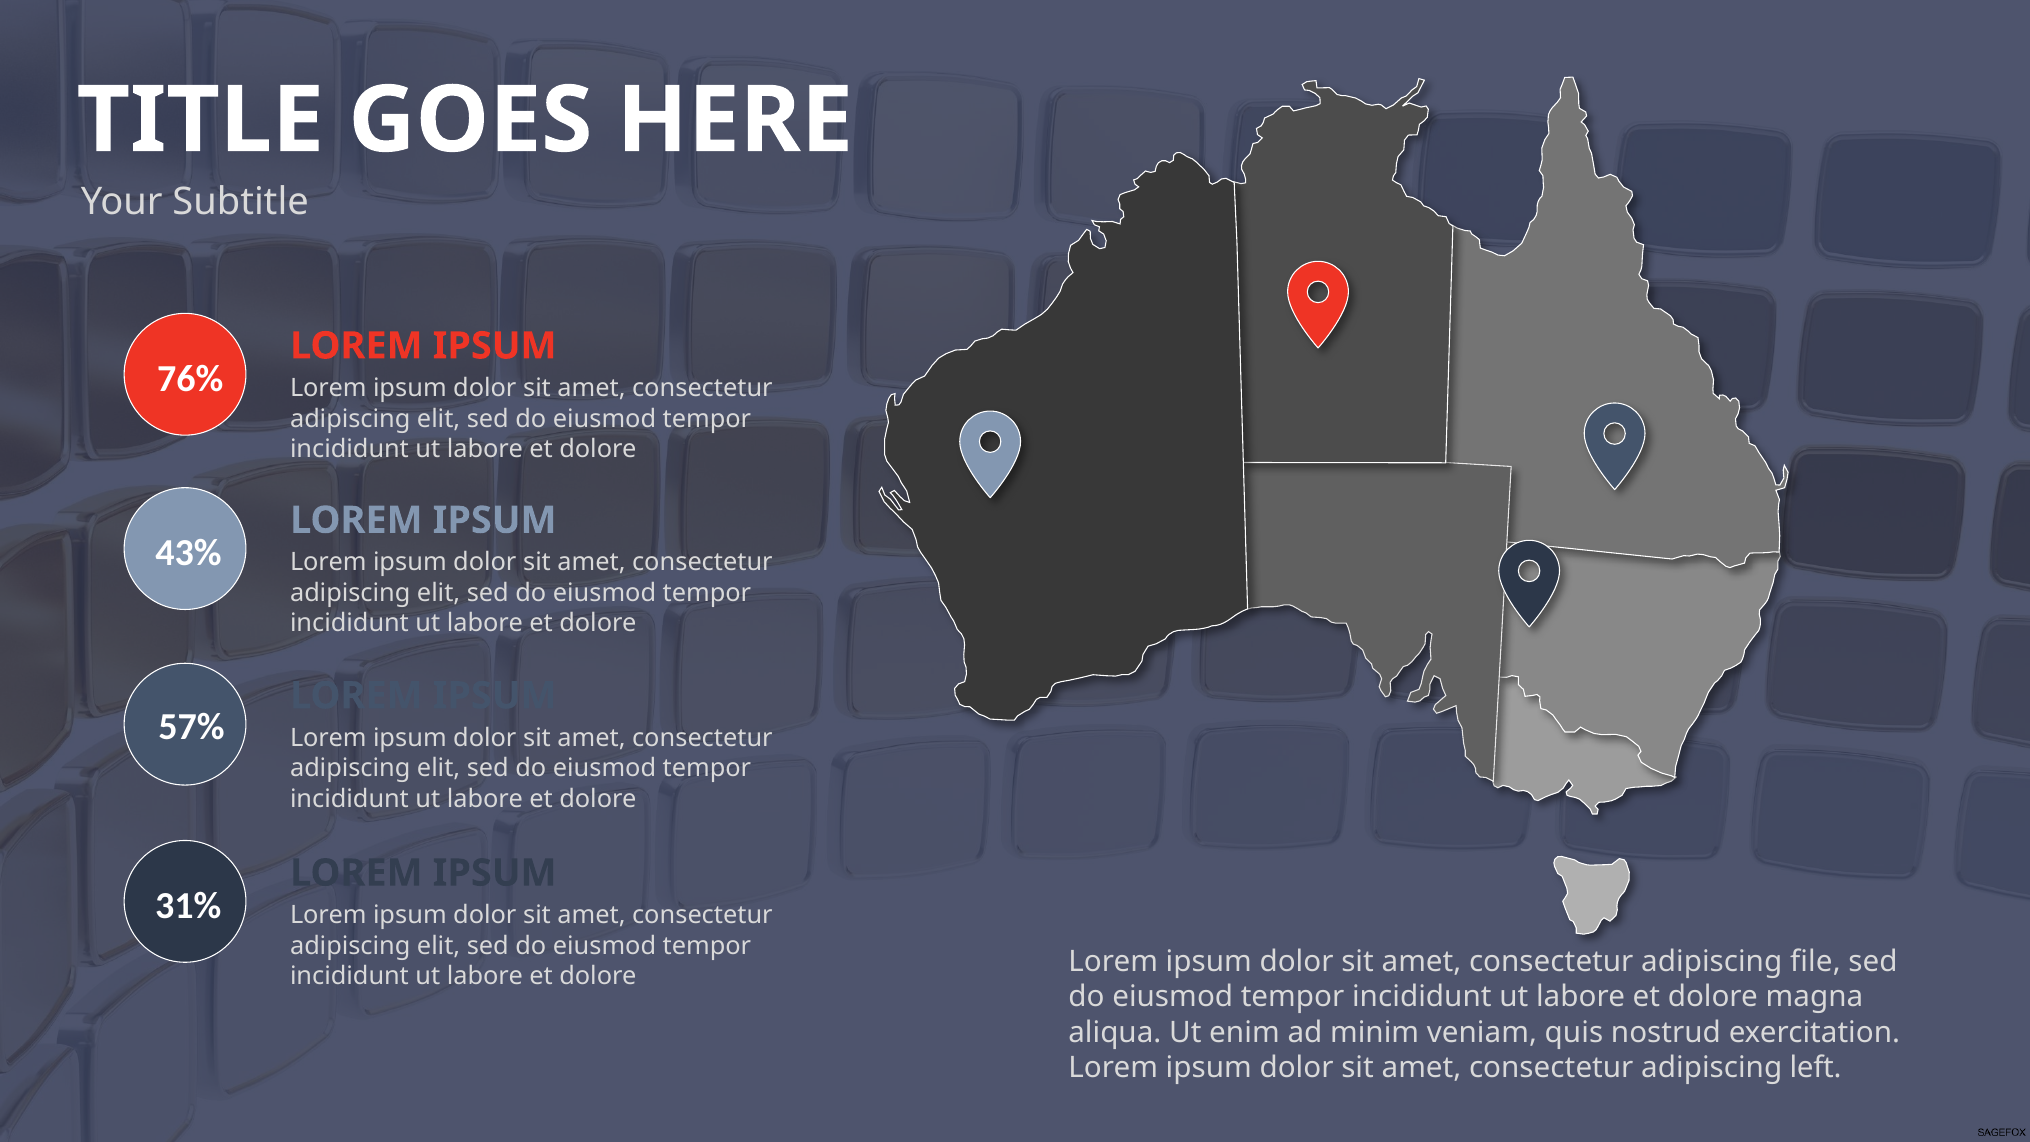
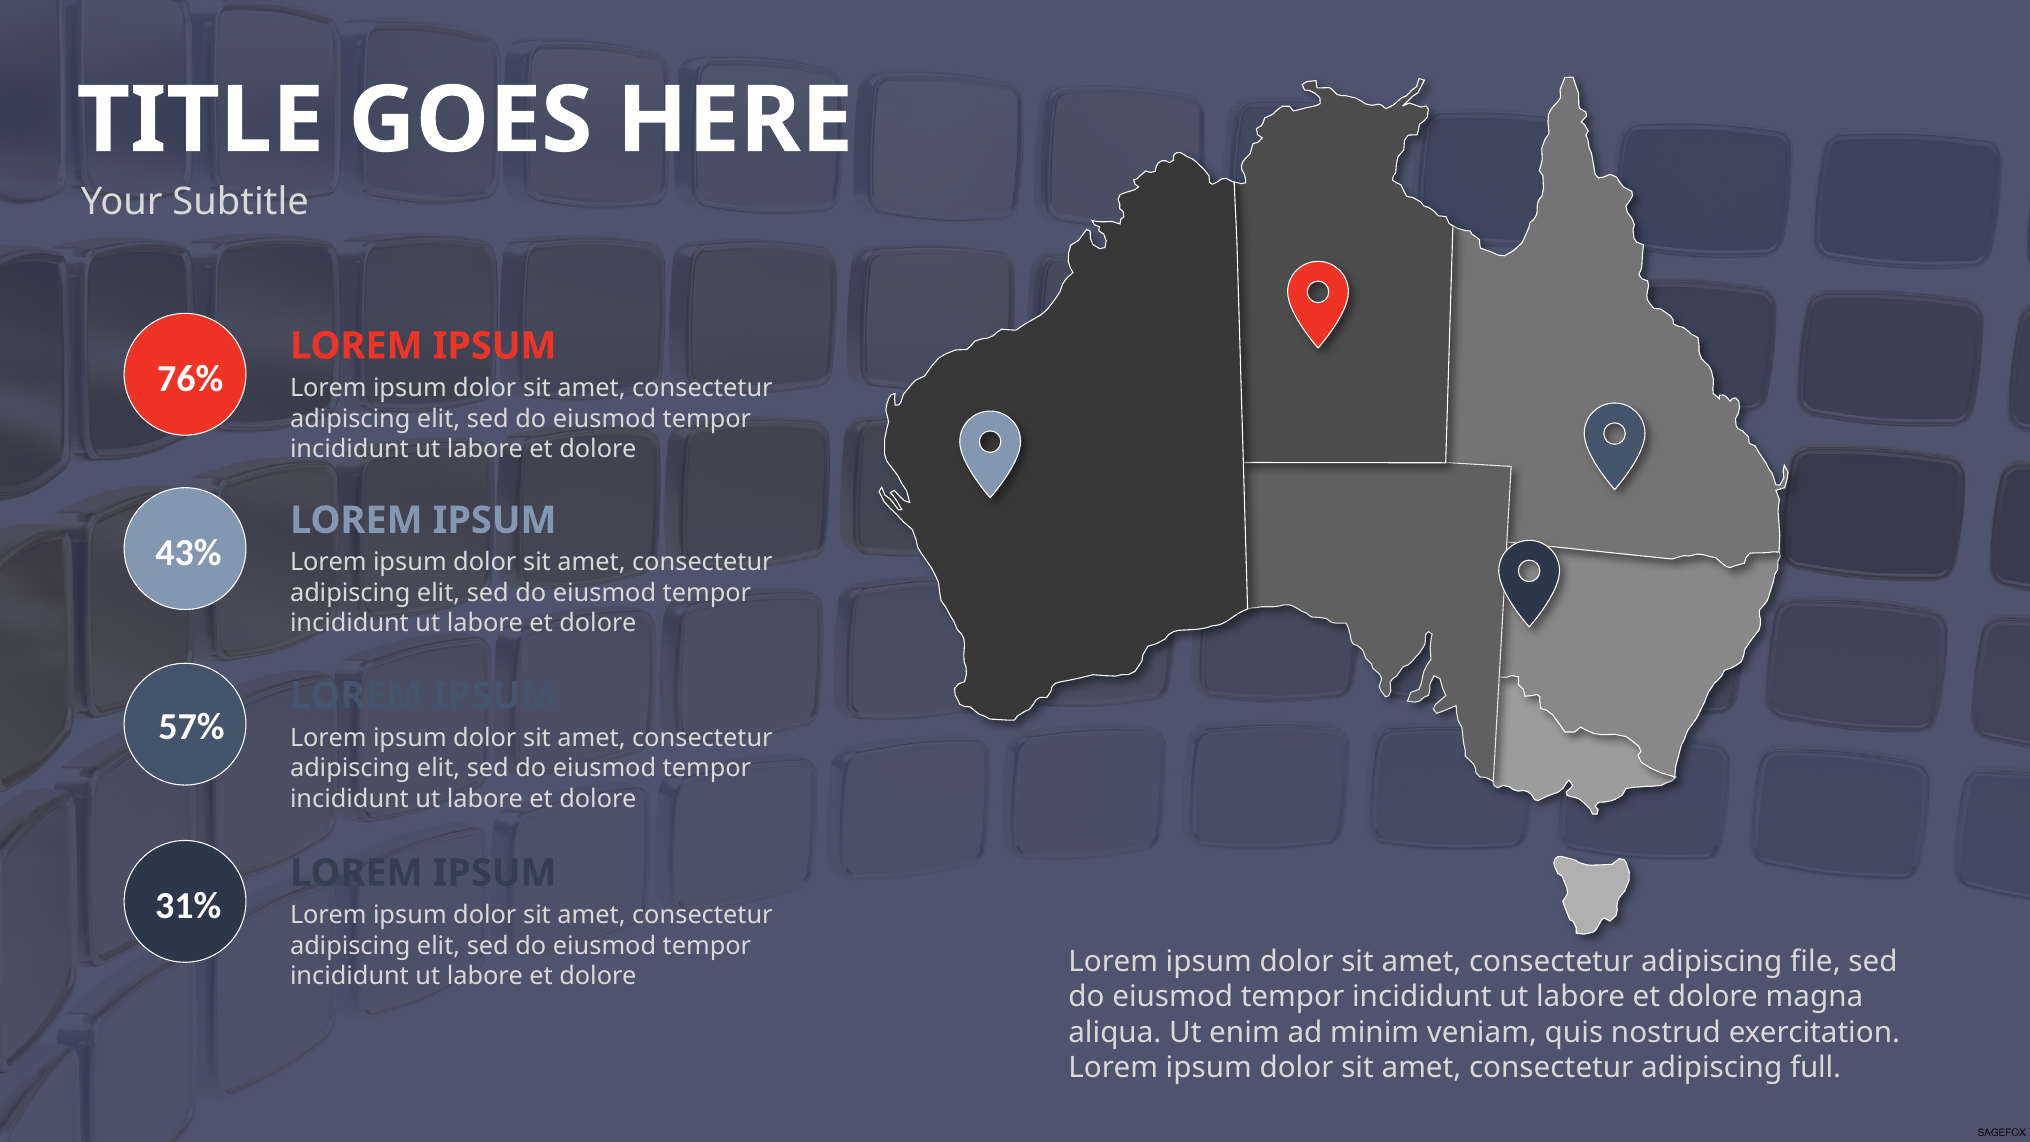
left: left -> full (1816, 1068)
